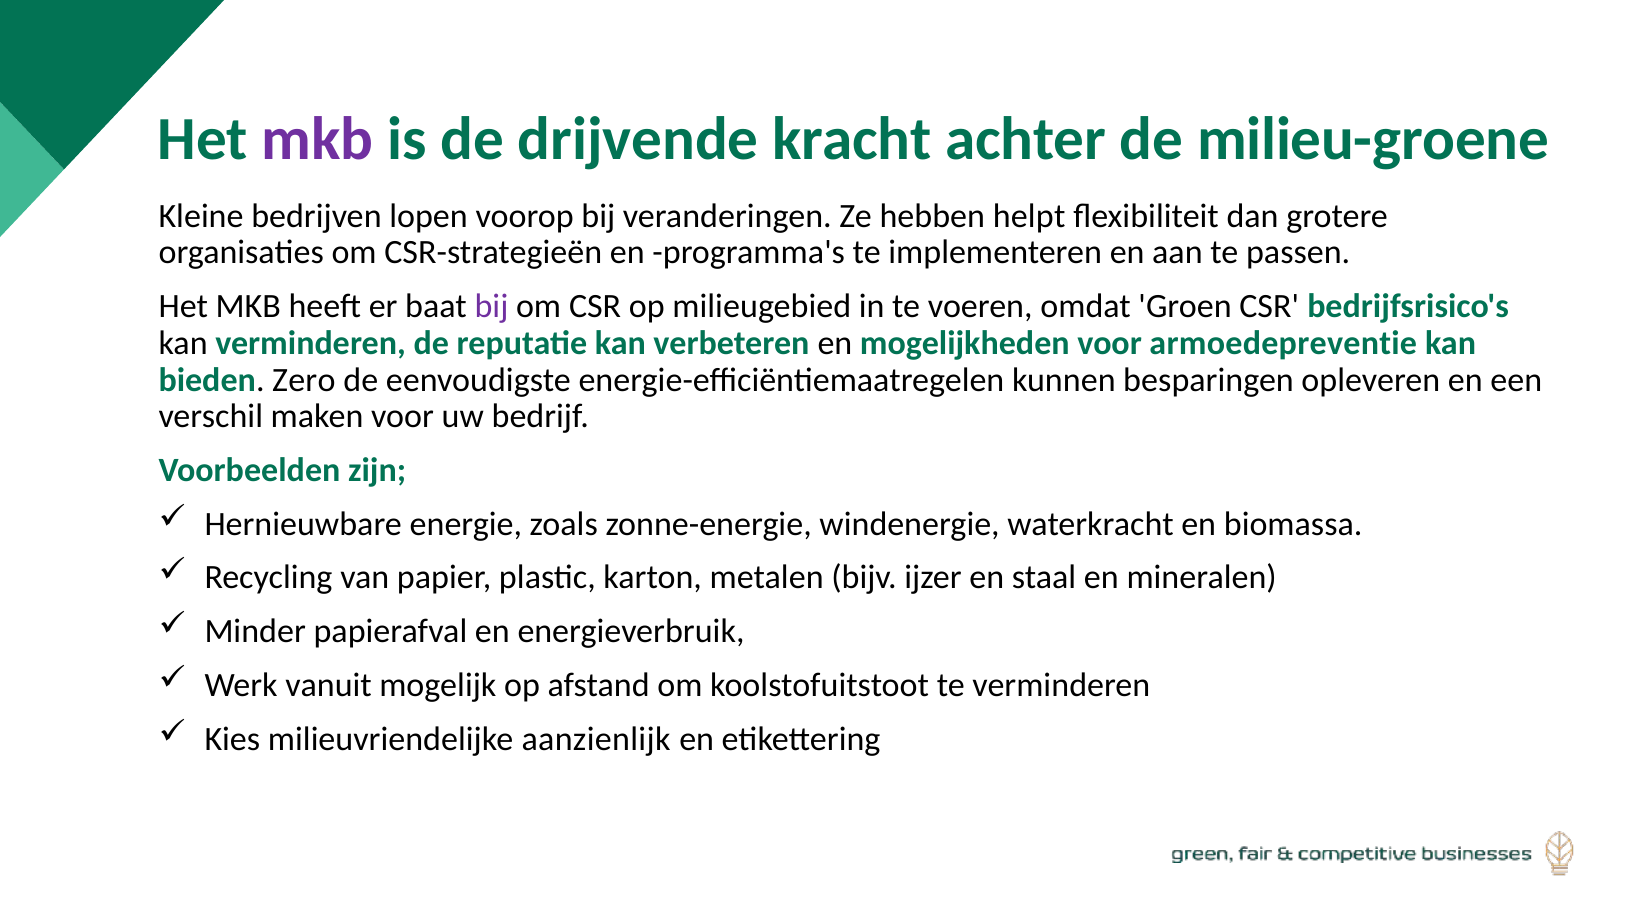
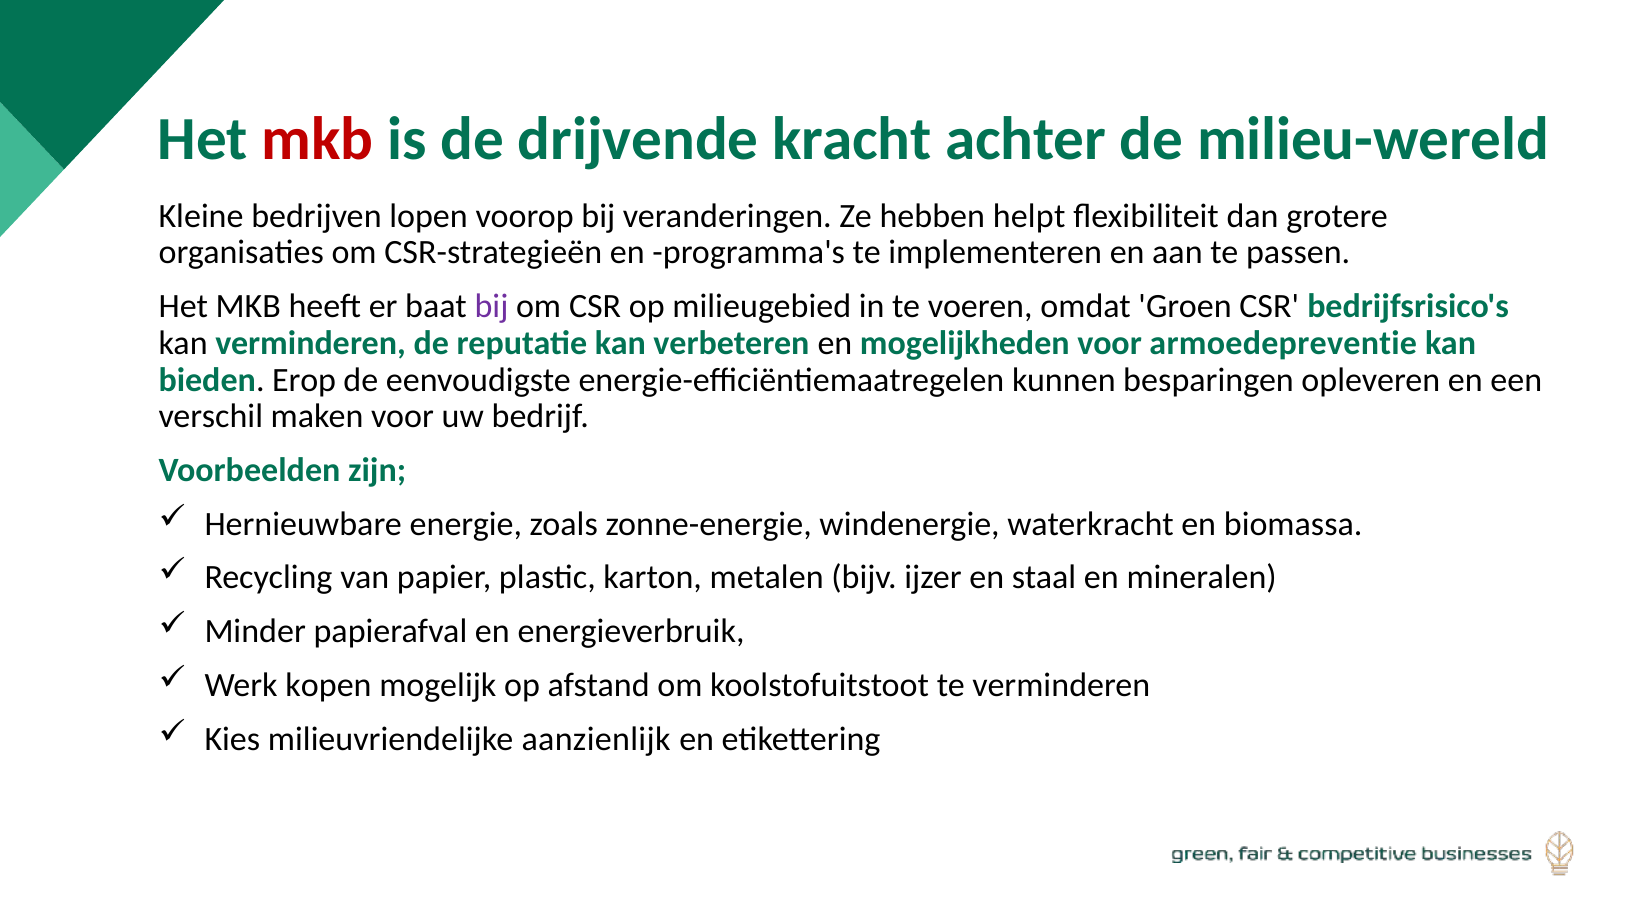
mkb colour: purple -> red (318, 139)
milieu-groene: milieu-groene -> milieu-wereld (1373, 139)
Zero: Zero -> Erop (304, 380)
vanuit: vanuit -> kopen (329, 685)
